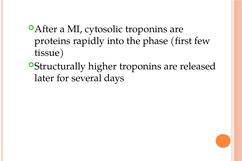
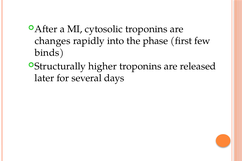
proteins: proteins -> changes (53, 41)
tissue: tissue -> binds (49, 53)
